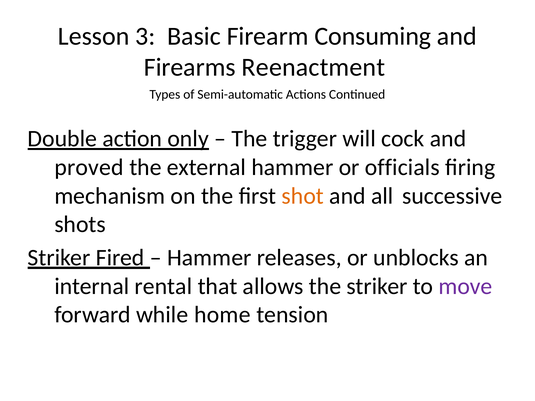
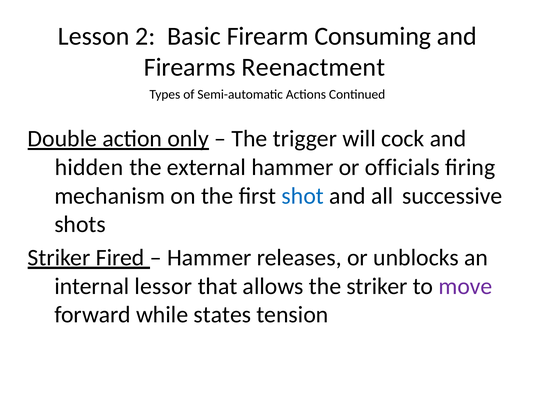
3: 3 -> 2 (145, 36)
proved: proved -> hidden (89, 167)
shot colour: orange -> blue (303, 196)
rental: rental -> lessor (163, 286)
home: home -> states (222, 315)
